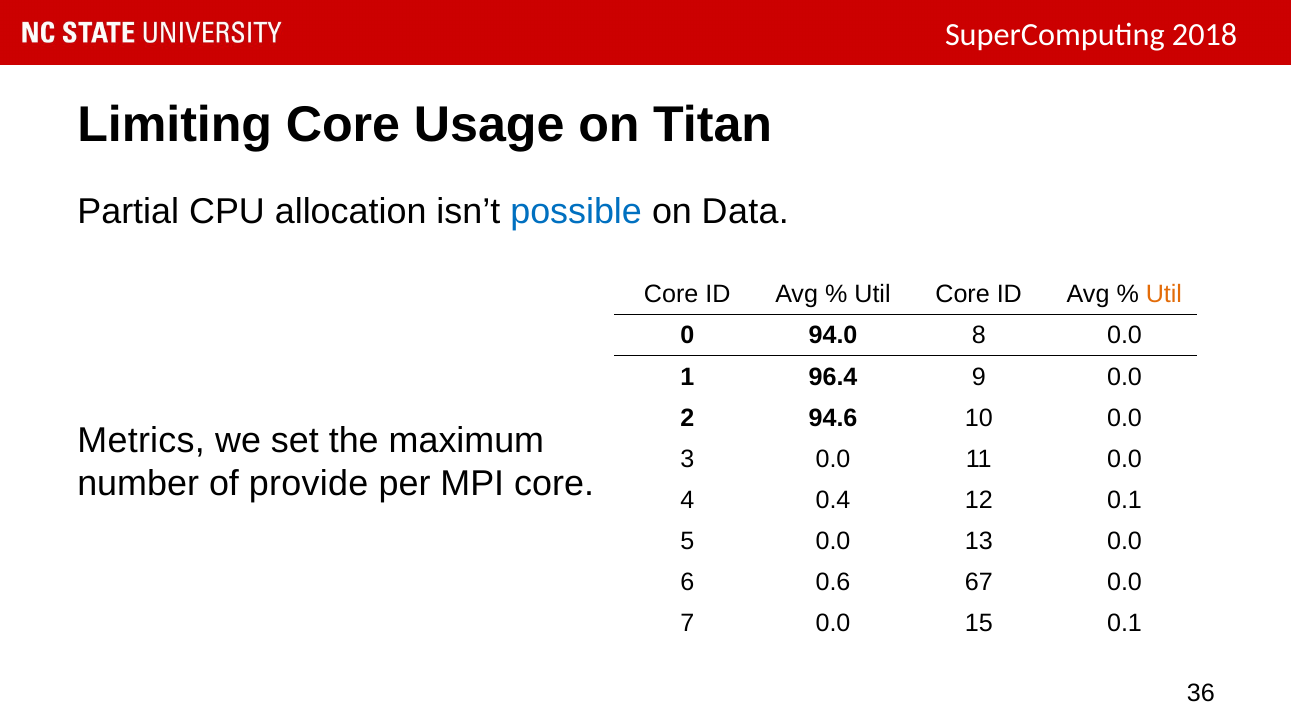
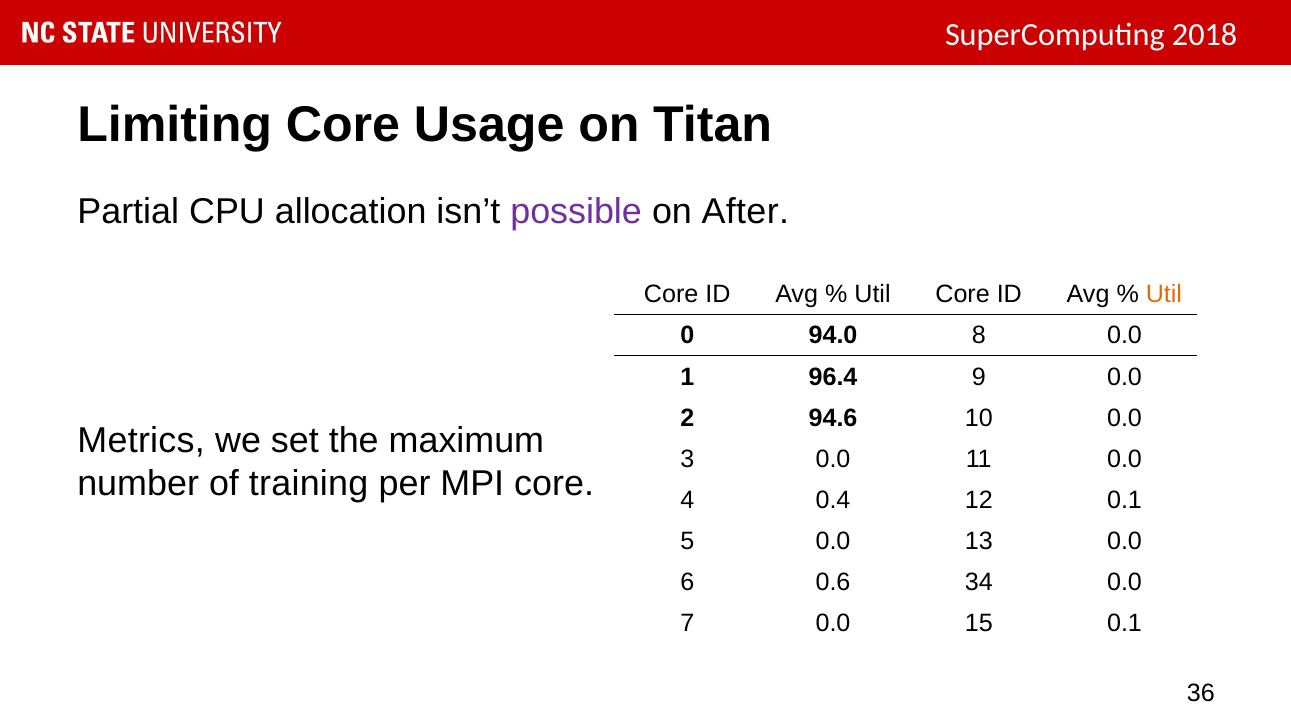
possible colour: blue -> purple (576, 211)
Data: Data -> After (745, 211)
provide: provide -> training (309, 484)
67: 67 -> 34 (979, 583)
